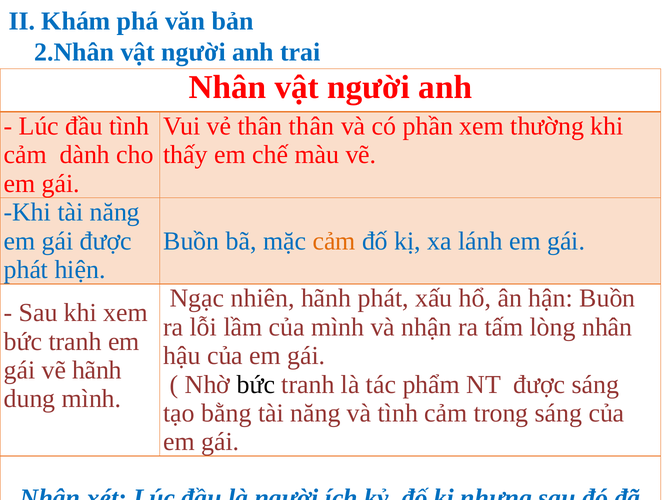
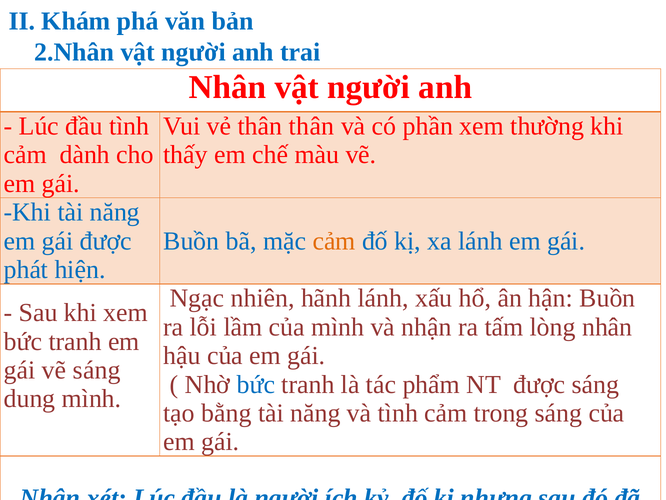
hãnh phát: phát -> lánh (383, 298)
vẽ hãnh: hãnh -> sáng (97, 370)
bức colour: black -> blue (256, 384)
